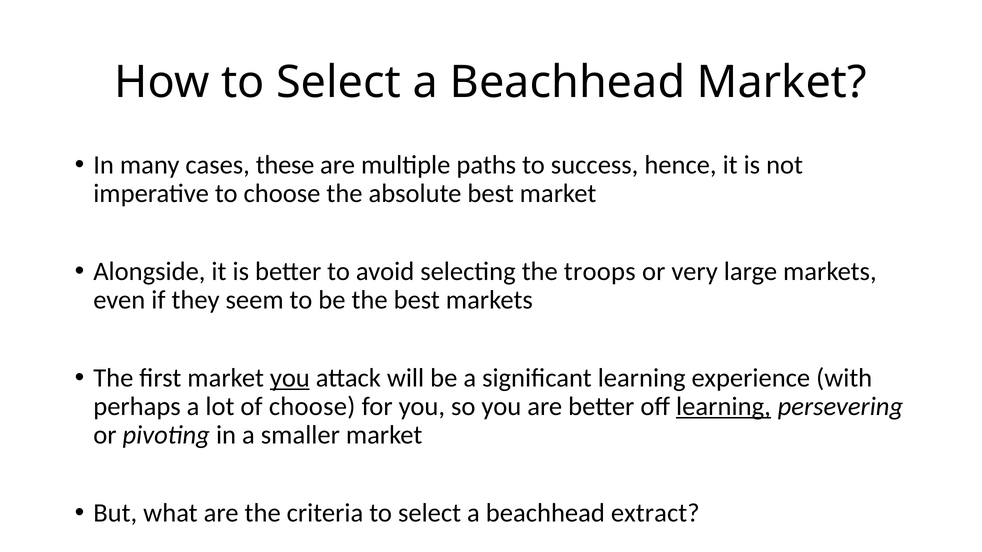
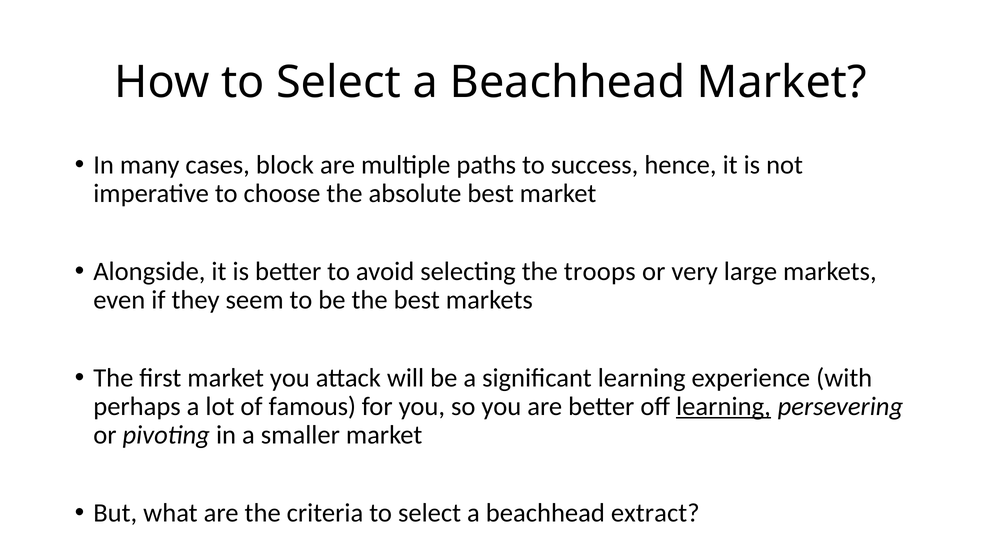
these: these -> block (285, 165)
you underline: present -> none (290, 378)
of choose: choose -> famous (312, 407)
